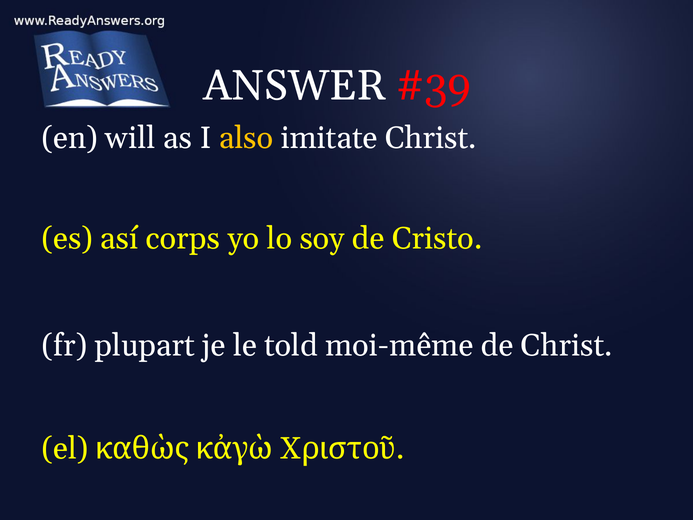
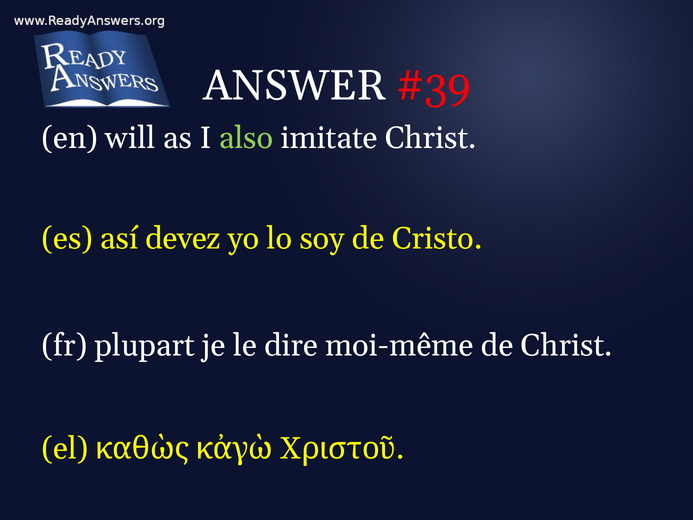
also colour: yellow -> light green (246, 138)
corps: corps -> devez (183, 238)
told: told -> dire (291, 345)
